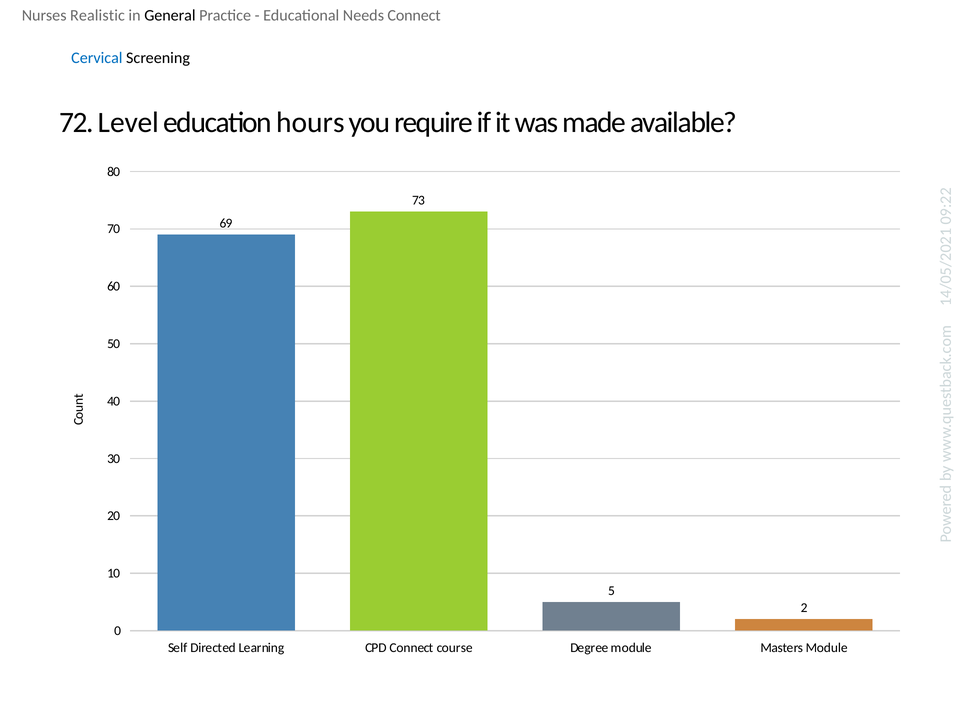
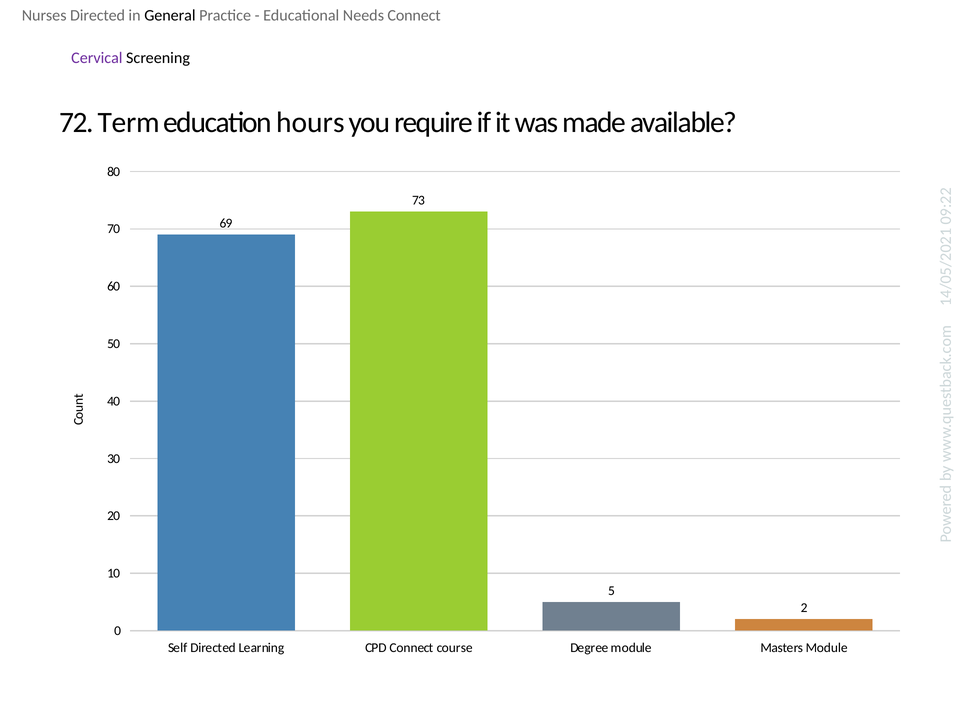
Nurses Realistic: Realistic -> Directed (98, 16)
Cervical colour: blue -> purple (97, 58)
Level: Level -> Term (129, 122)
